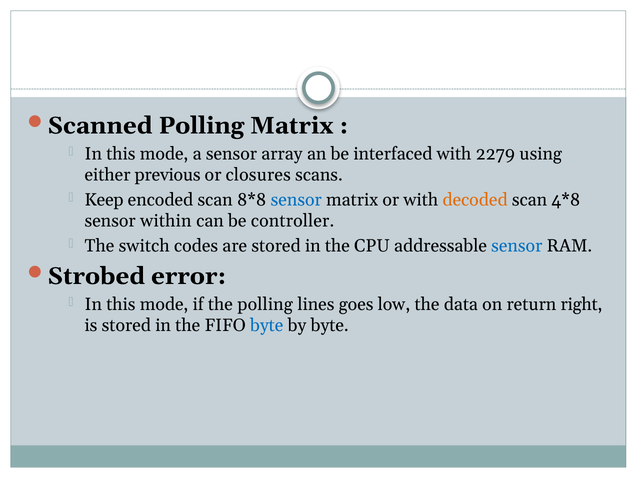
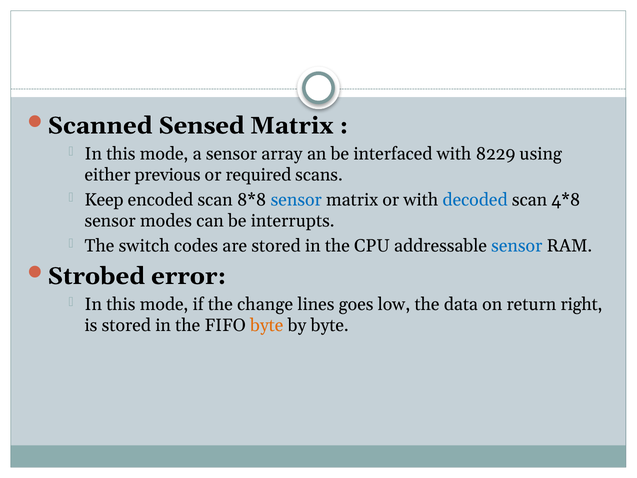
Scanned Polling: Polling -> Sensed (201, 126)
2279: 2279 -> 8229 (496, 154)
closures: closures -> required (258, 175)
decoded colour: orange -> blue (475, 200)
within: within -> modes (166, 221)
controller: controller -> interrupts (293, 221)
the polling: polling -> change (265, 304)
byte colour: blue -> orange (267, 325)
